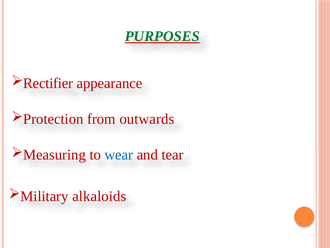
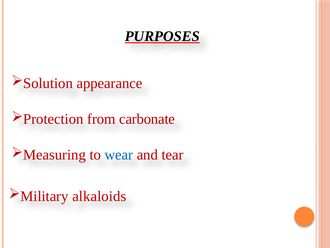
PURPOSES colour: green -> black (162, 36)
Rectifier: Rectifier -> Solution (48, 83)
outwards: outwards -> carbonate (147, 119)
